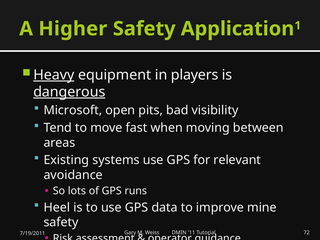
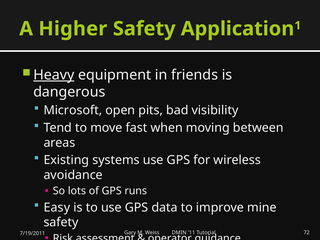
players: players -> friends (195, 75)
dangerous underline: present -> none (69, 92)
relevant: relevant -> wireless (237, 160)
Heel: Heel -> Easy (57, 207)
